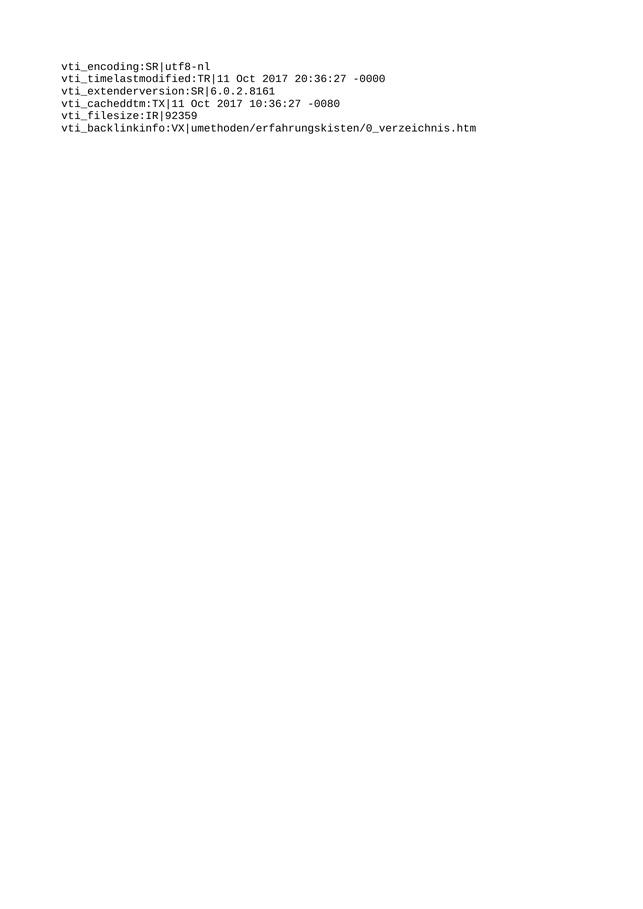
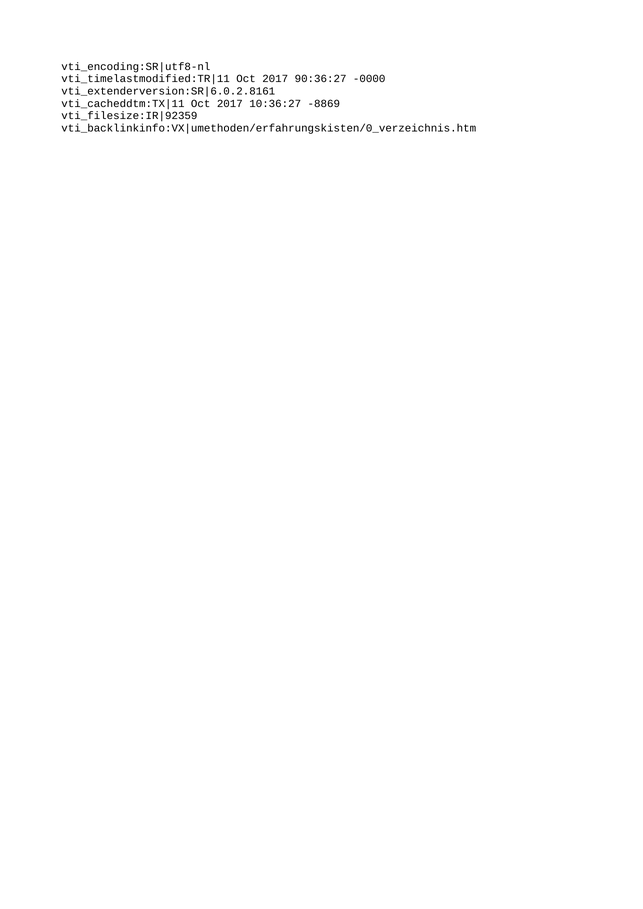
20:36:27: 20:36:27 -> 90:36:27 (321, 79)
-0080: -0080 -> -8869 (324, 103)
